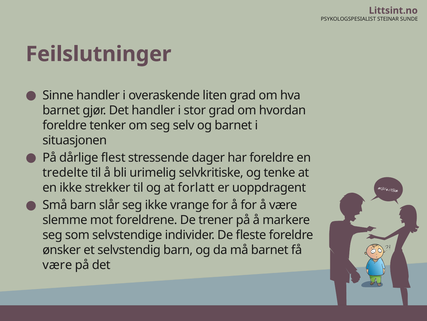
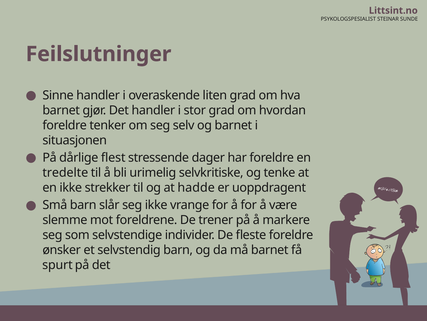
forlatt: forlatt -> hadde (196, 187)
være: være -> spurt (57, 264)
